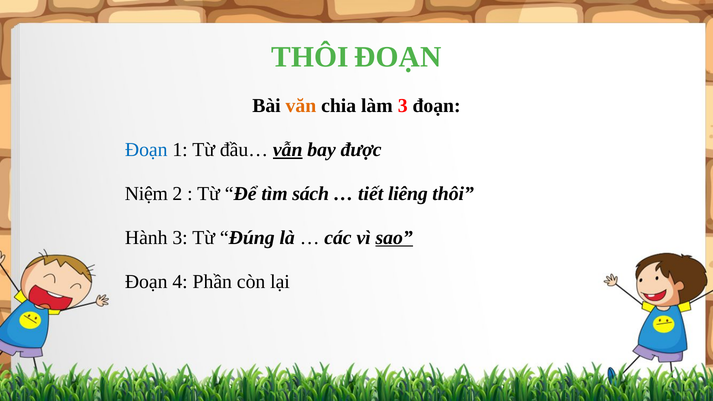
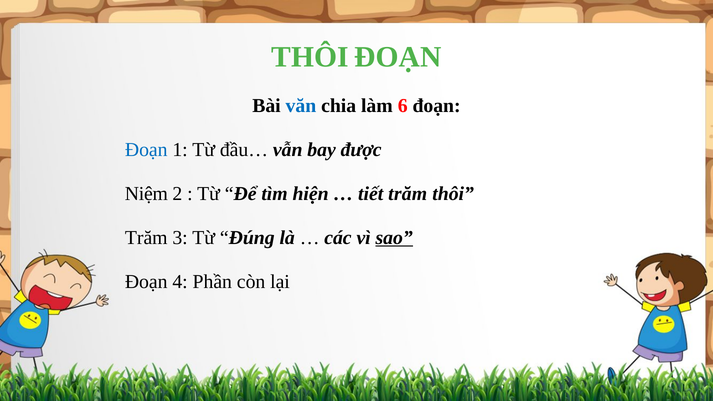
văn colour: orange -> blue (301, 106)
làm 3: 3 -> 6 (403, 106)
vẫn underline: present -> none (288, 150)
sách: sách -> hiện (311, 194)
tiết liêng: liêng -> trăm (408, 194)
Hành: Hành -> Trăm (146, 238)
